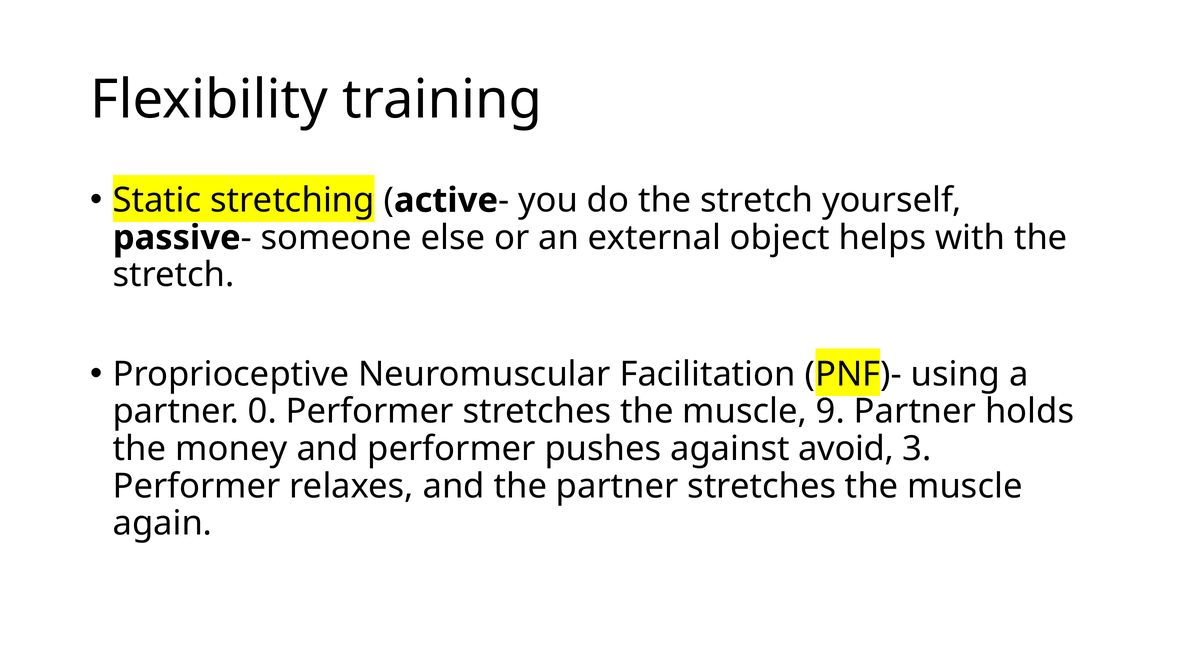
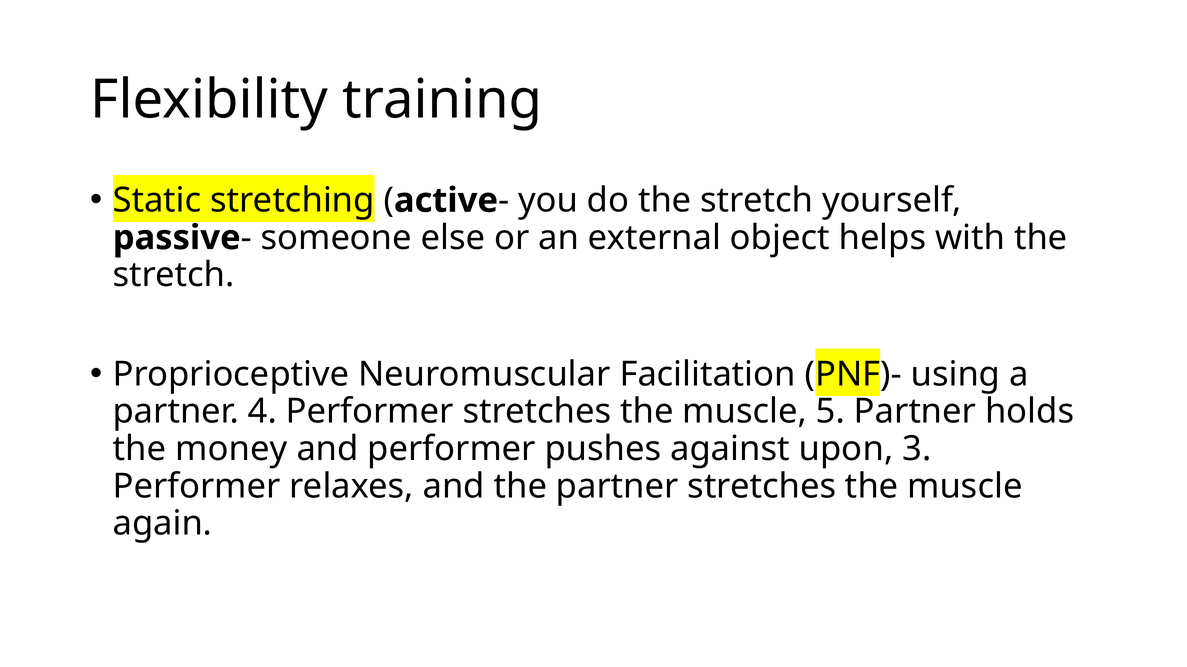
0: 0 -> 4 (262, 412)
9: 9 -> 5 (831, 412)
avoid: avoid -> upon (846, 449)
